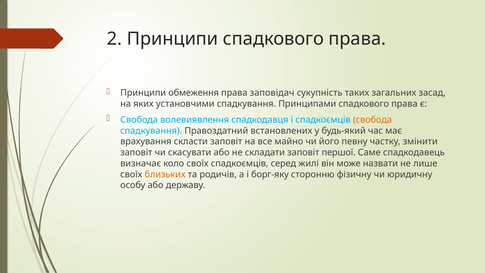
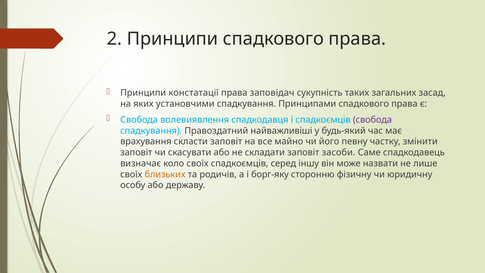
обмеження: обмеження -> констатації (194, 93)
свобода colour: orange -> purple (372, 120)
встановлених: встановлених -> найважливіші (281, 131)
першої: першої -> засоби (339, 152)
жилі: жилі -> іншу (309, 163)
